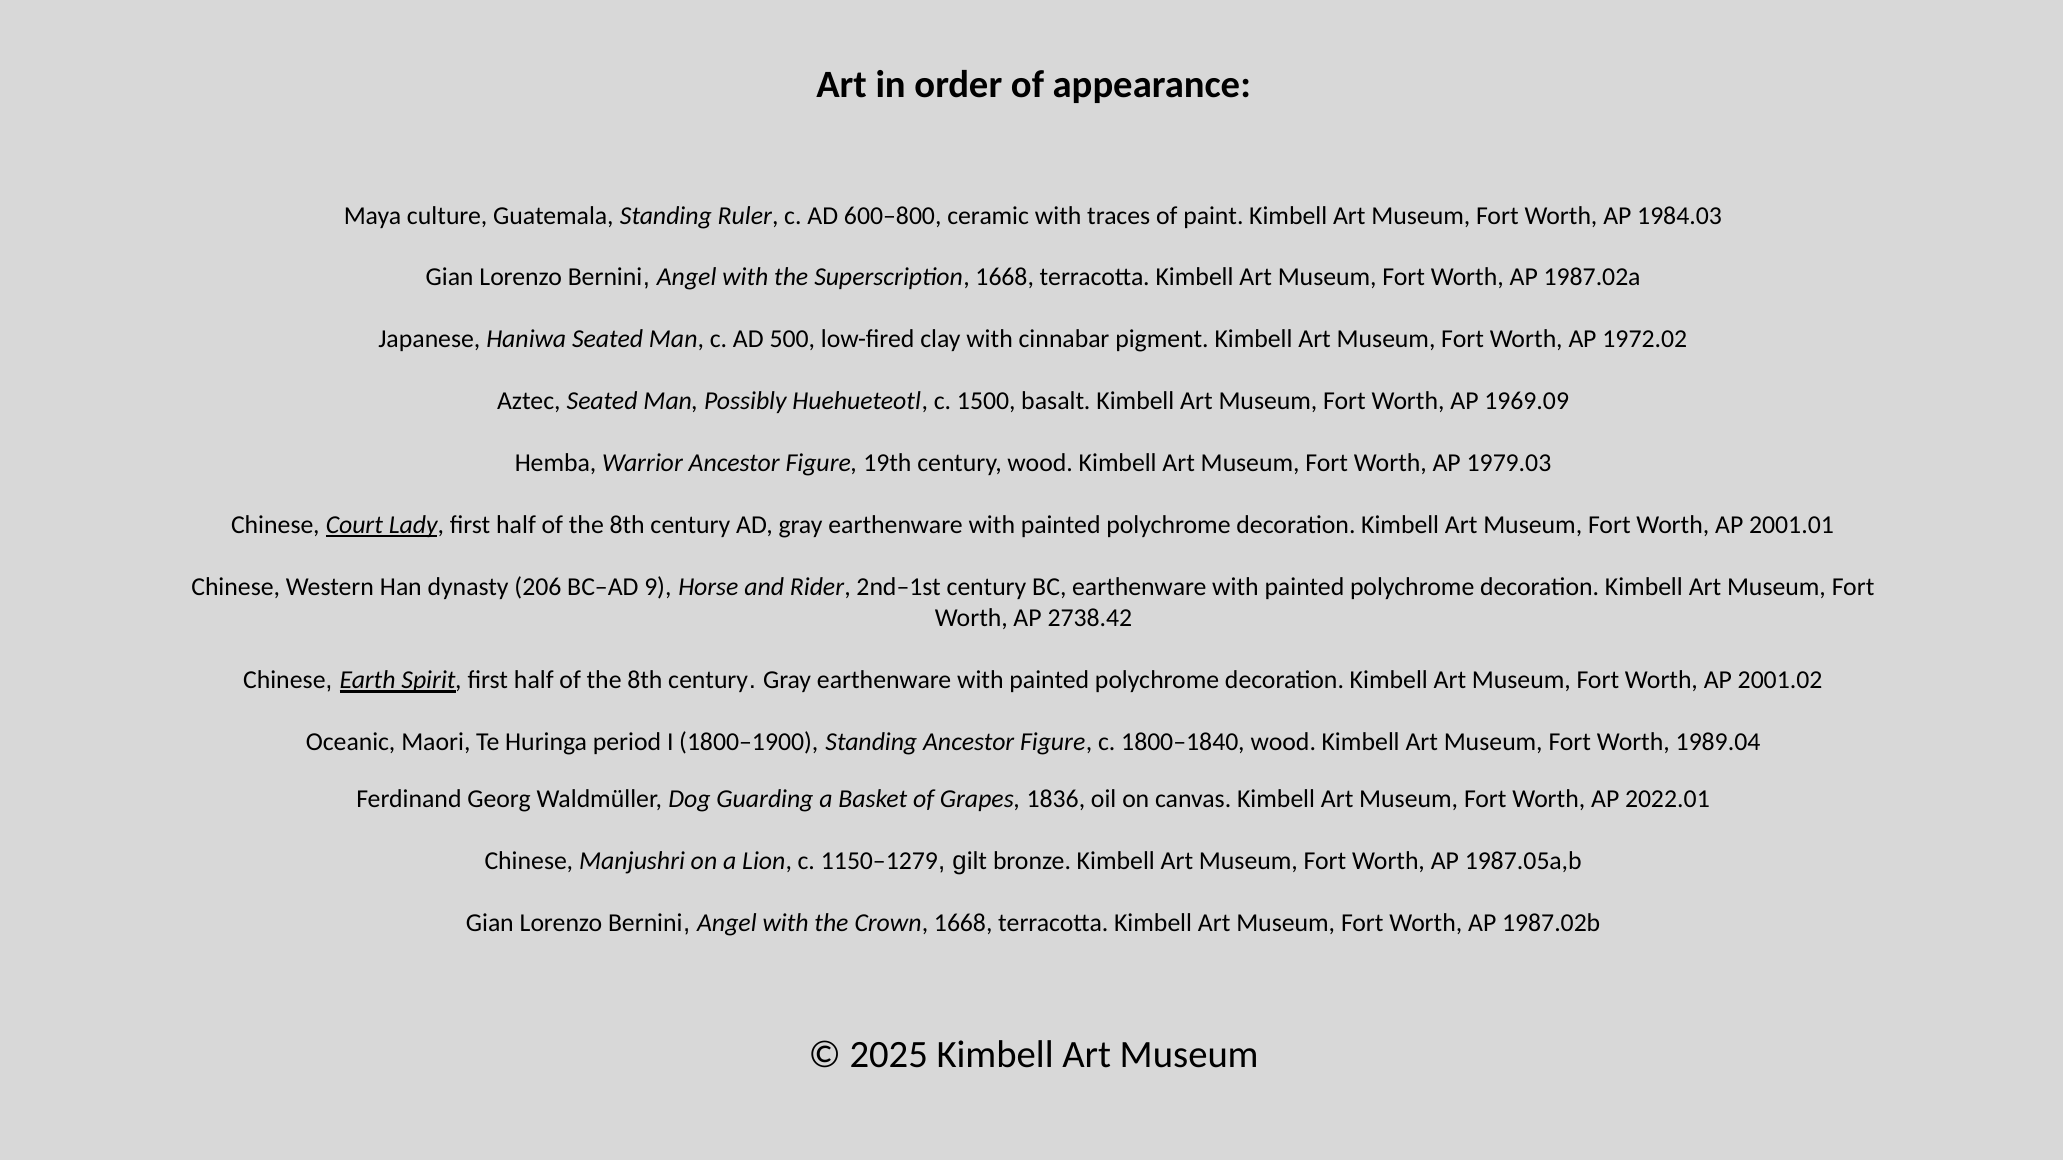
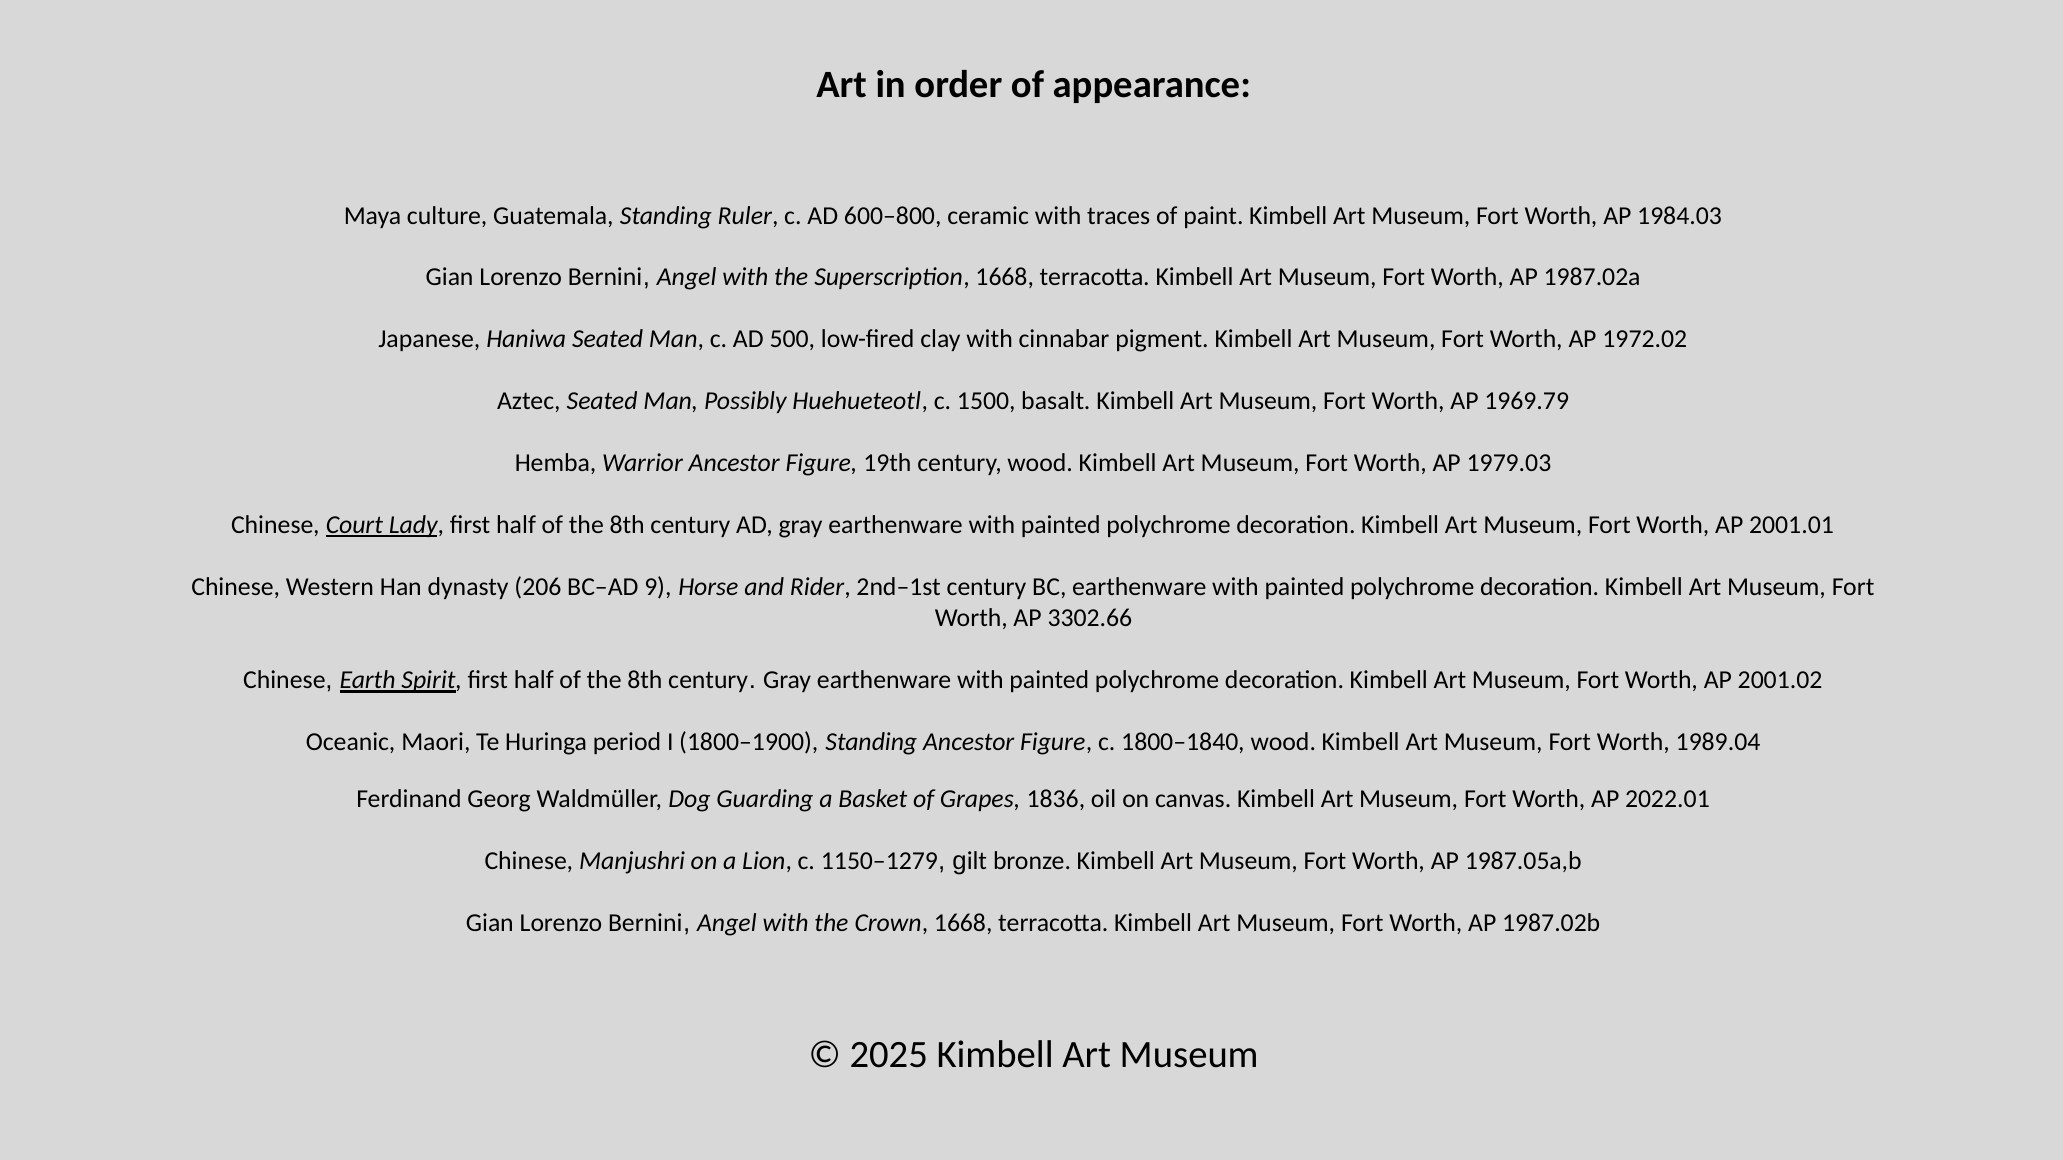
1969.09: 1969.09 -> 1969.79 (1527, 401)
2738.42: 2738.42 -> 3302.66 (1090, 618)
